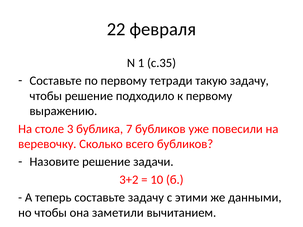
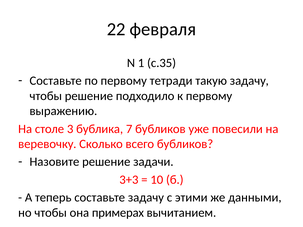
3+2: 3+2 -> 3+3 (129, 180)
заметили: заметили -> примерах (118, 213)
